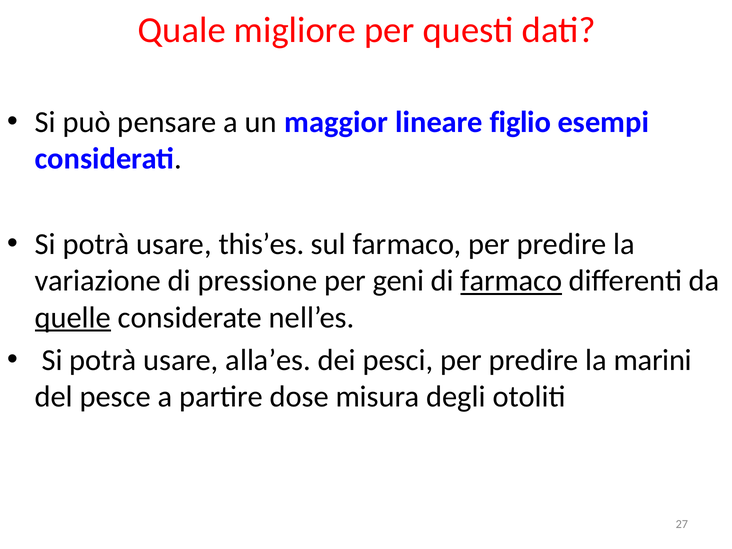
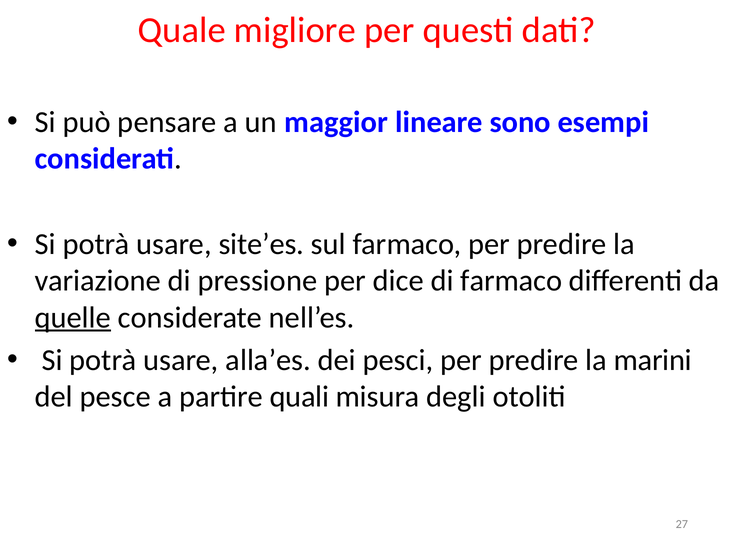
figlio: figlio -> sono (520, 122)
this’es: this’es -> site’es (261, 244)
geni: geni -> dice (398, 281)
farmaco underline: present -> none (511, 281)
dose: dose -> quali (299, 397)
